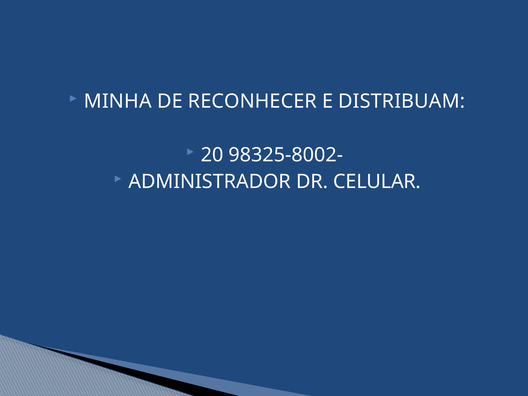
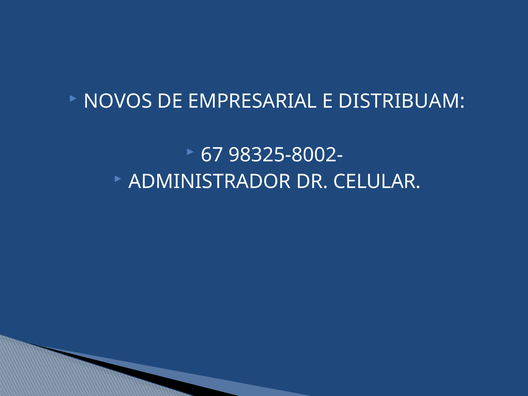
MINHA: MINHA -> NOVOS (118, 101)
RECONHECER: RECONHECER -> EMPRESARIAL (252, 101)
20: 20 -> 67 (212, 155)
